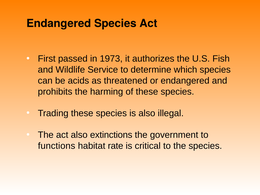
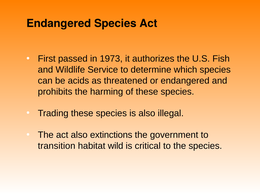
functions: functions -> transition (57, 146)
rate: rate -> wild (116, 146)
